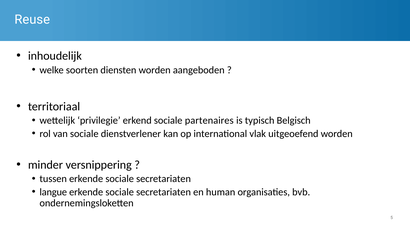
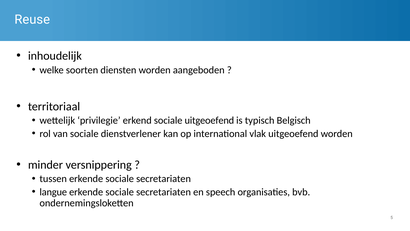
sociale partenaires: partenaires -> uitgeoefend (209, 120)
human: human -> speech (221, 192)
